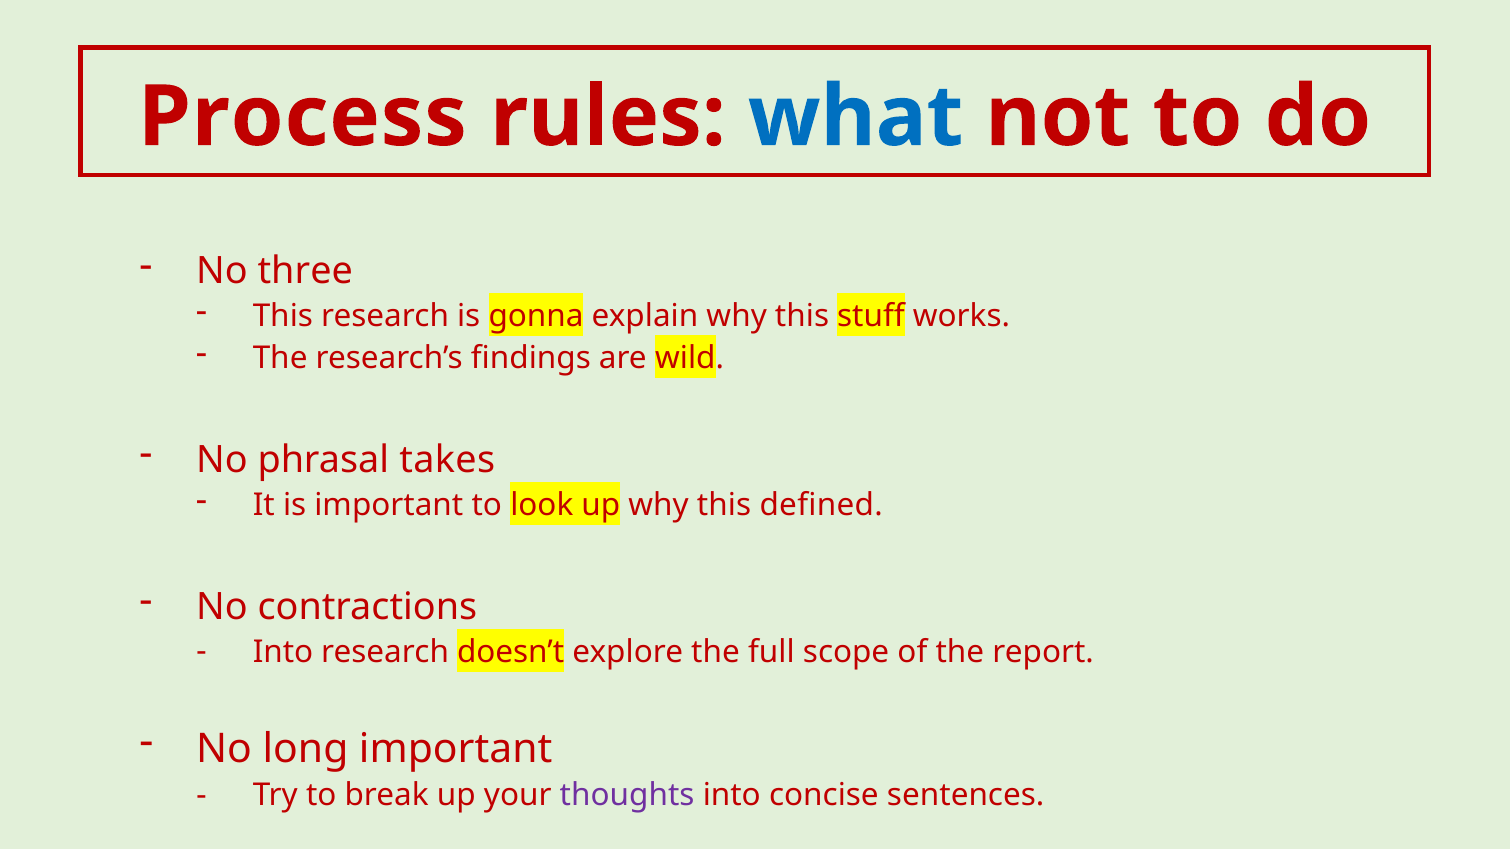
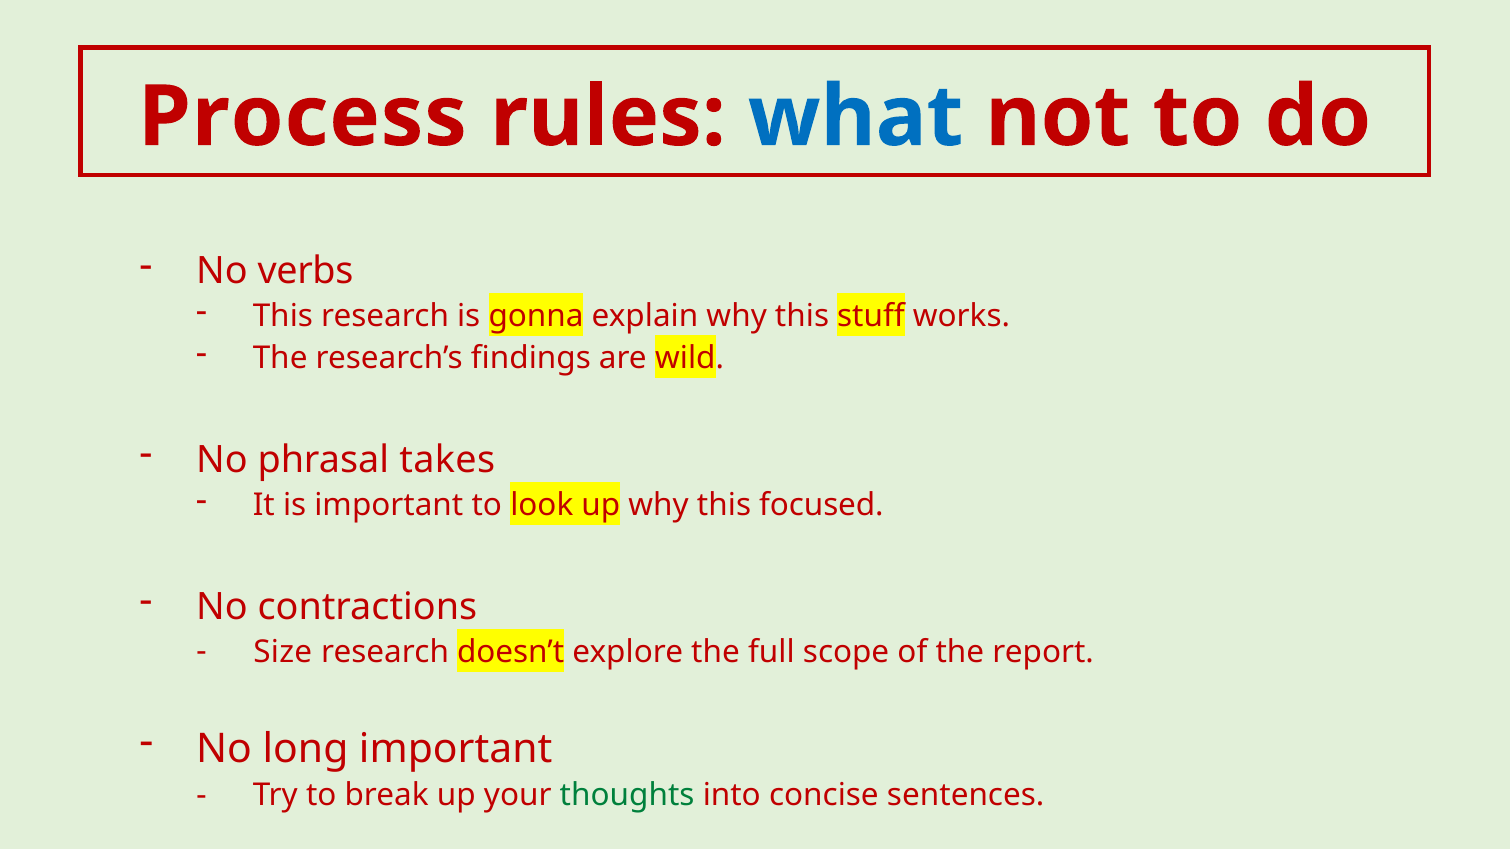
three: three -> verbs (305, 272)
defined: defined -> focused (821, 505)
Into: Into -> Size (283, 652)
thoughts colour: purple -> green (627, 796)
